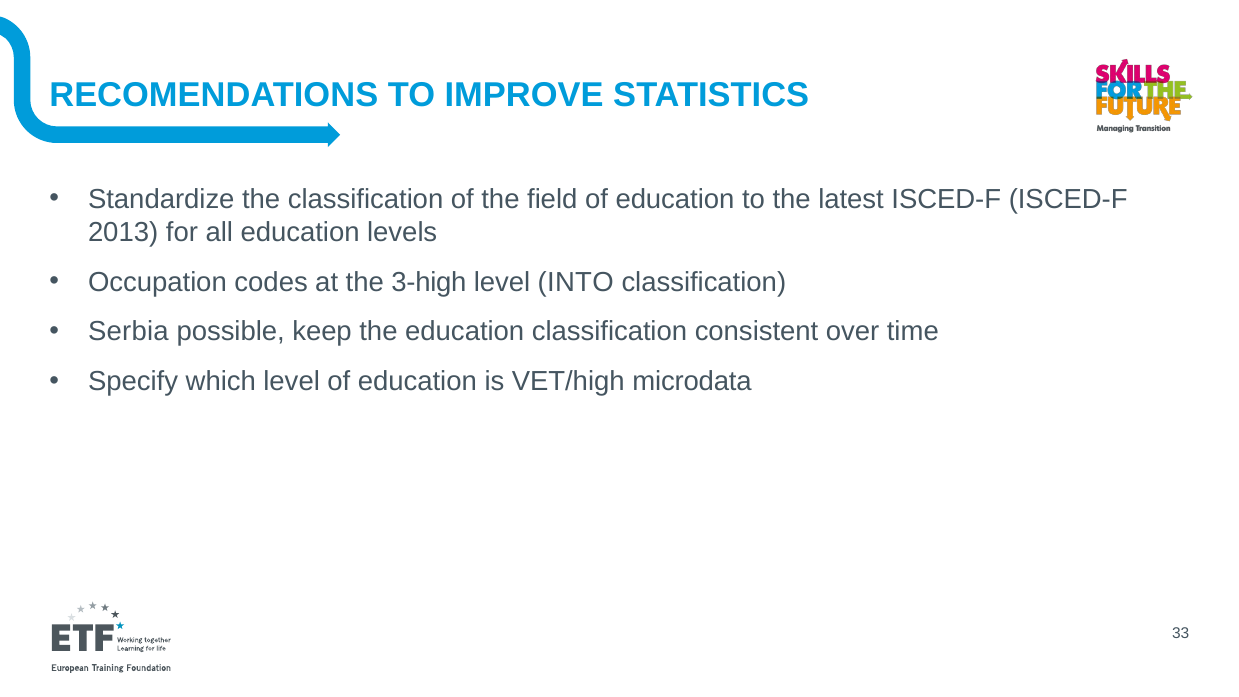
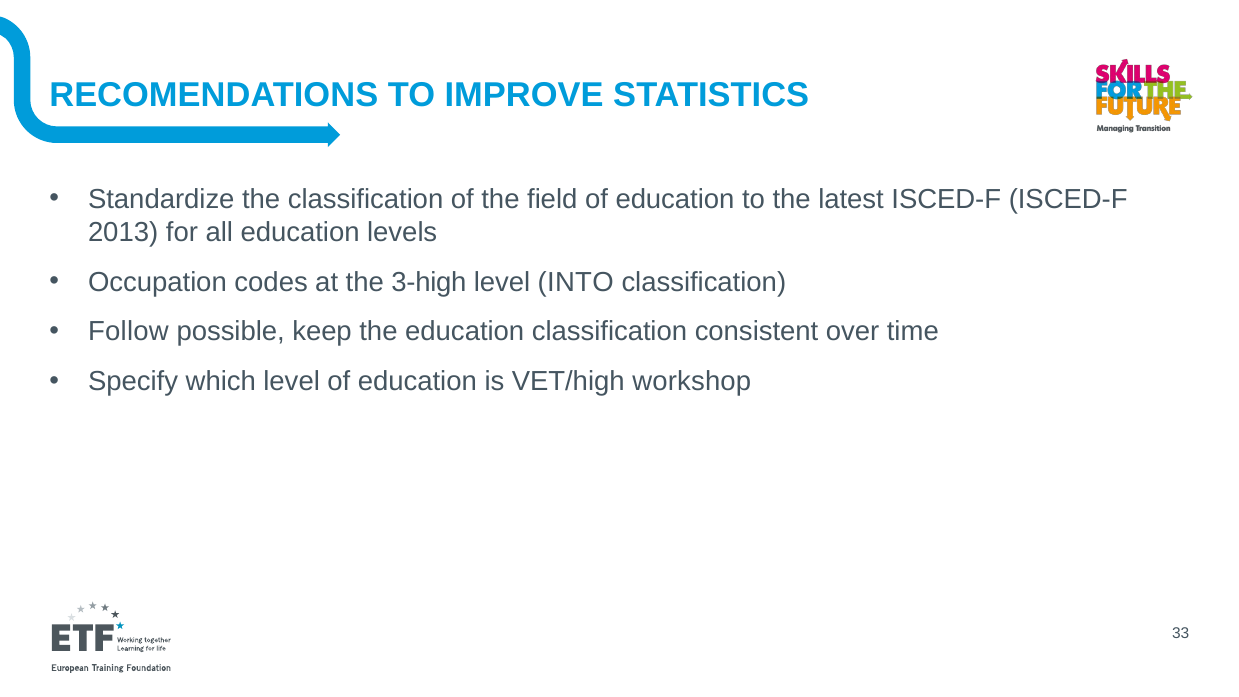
Serbia: Serbia -> Follow (128, 332)
microdata: microdata -> workshop (692, 382)
